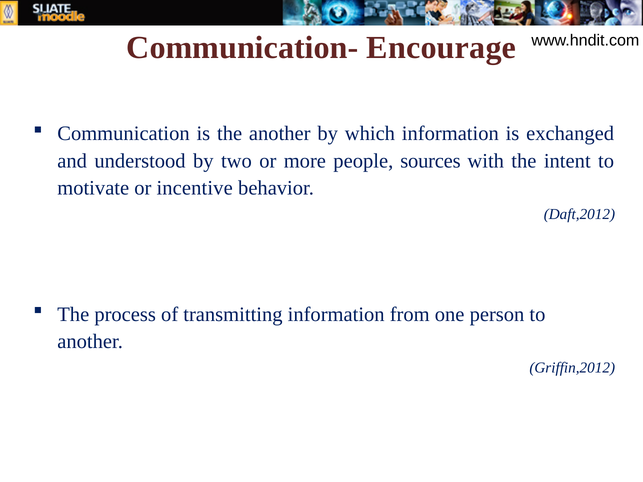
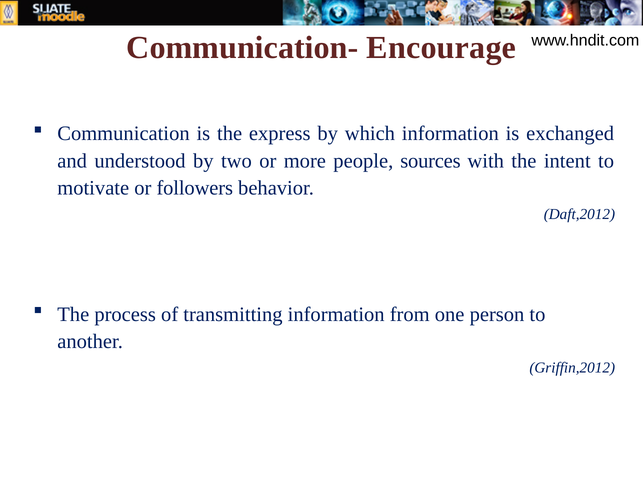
the another: another -> express (280, 134)
incentive: incentive -> followers (195, 188)
